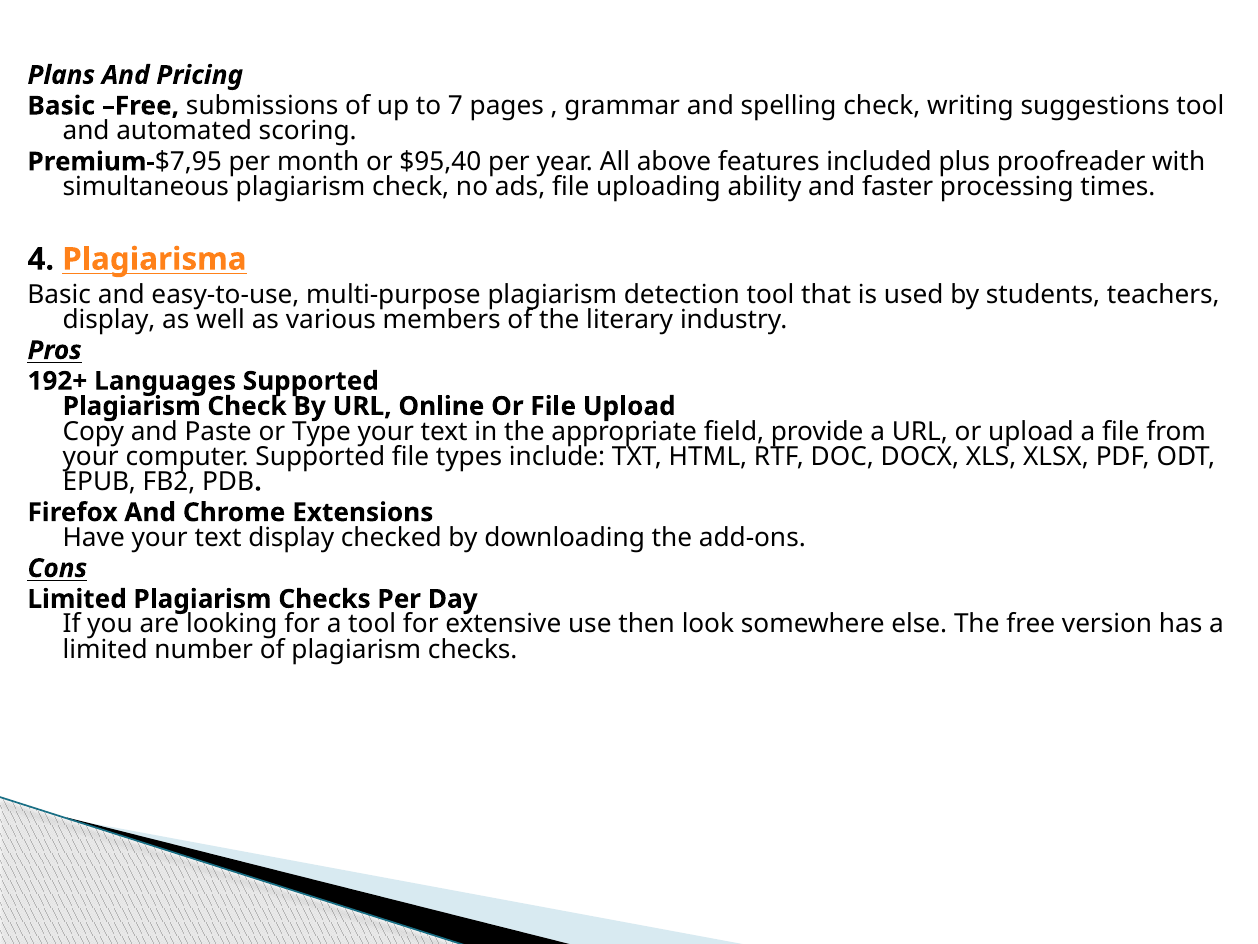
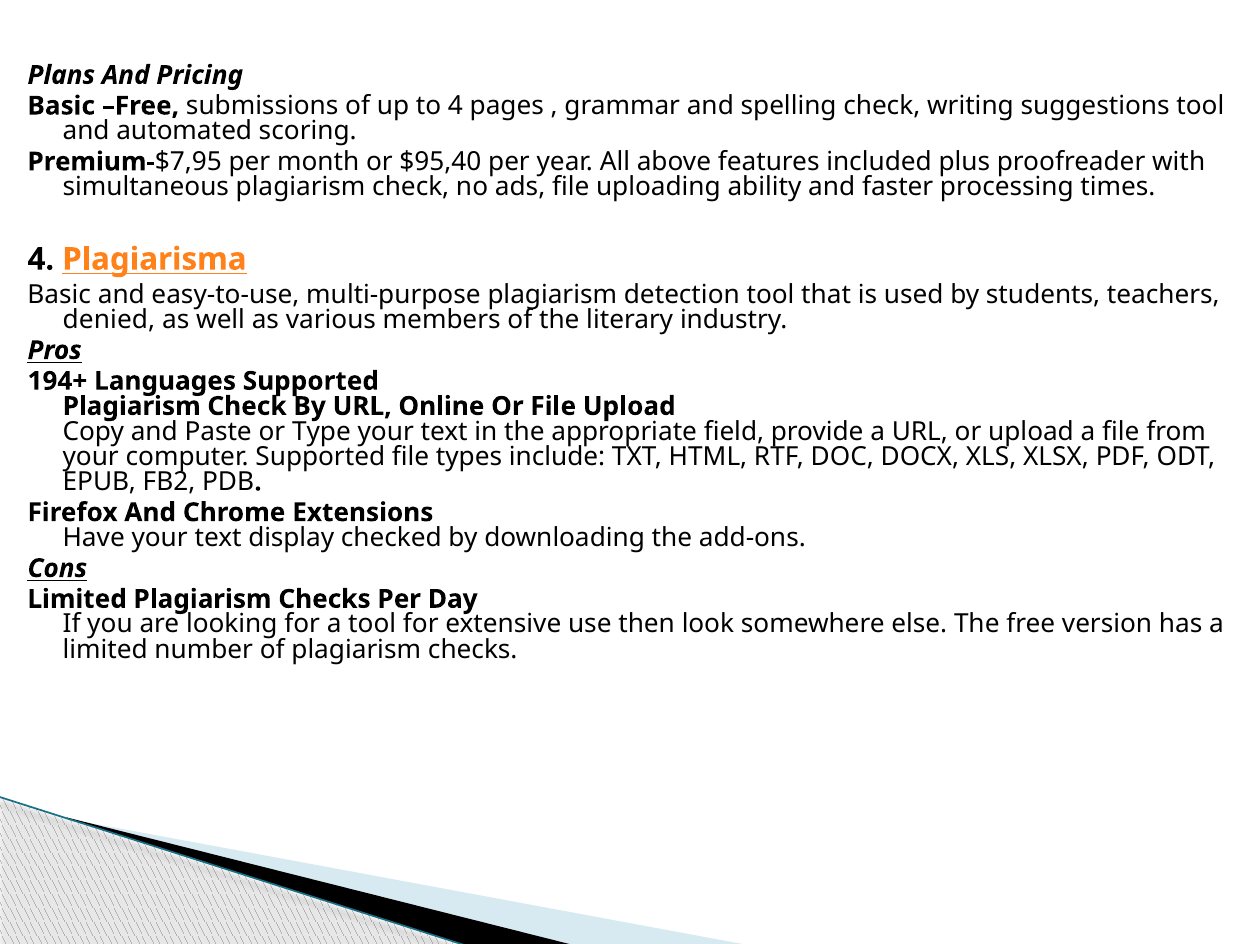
to 7: 7 -> 4 (455, 106)
display: display -> denied (109, 319)
192+: 192+ -> 194+ (57, 381)
